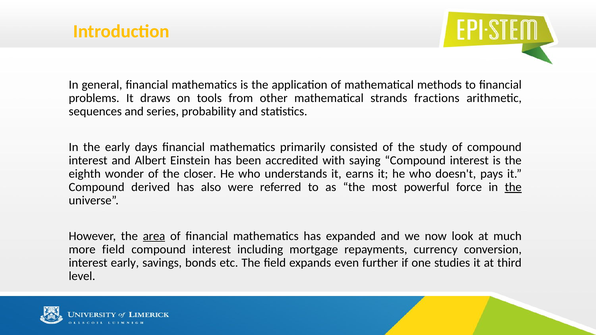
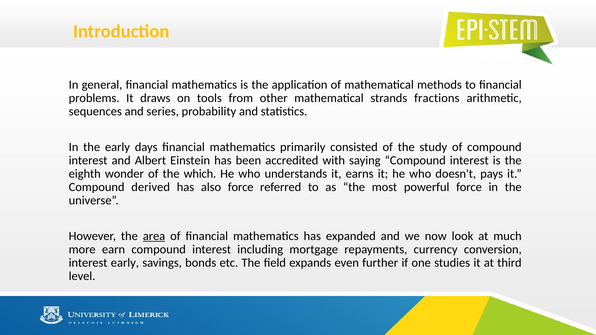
closer: closer -> which (200, 174)
also were: were -> force (241, 187)
the underline: present -> none (513, 187)
more field: field -> earn (114, 250)
